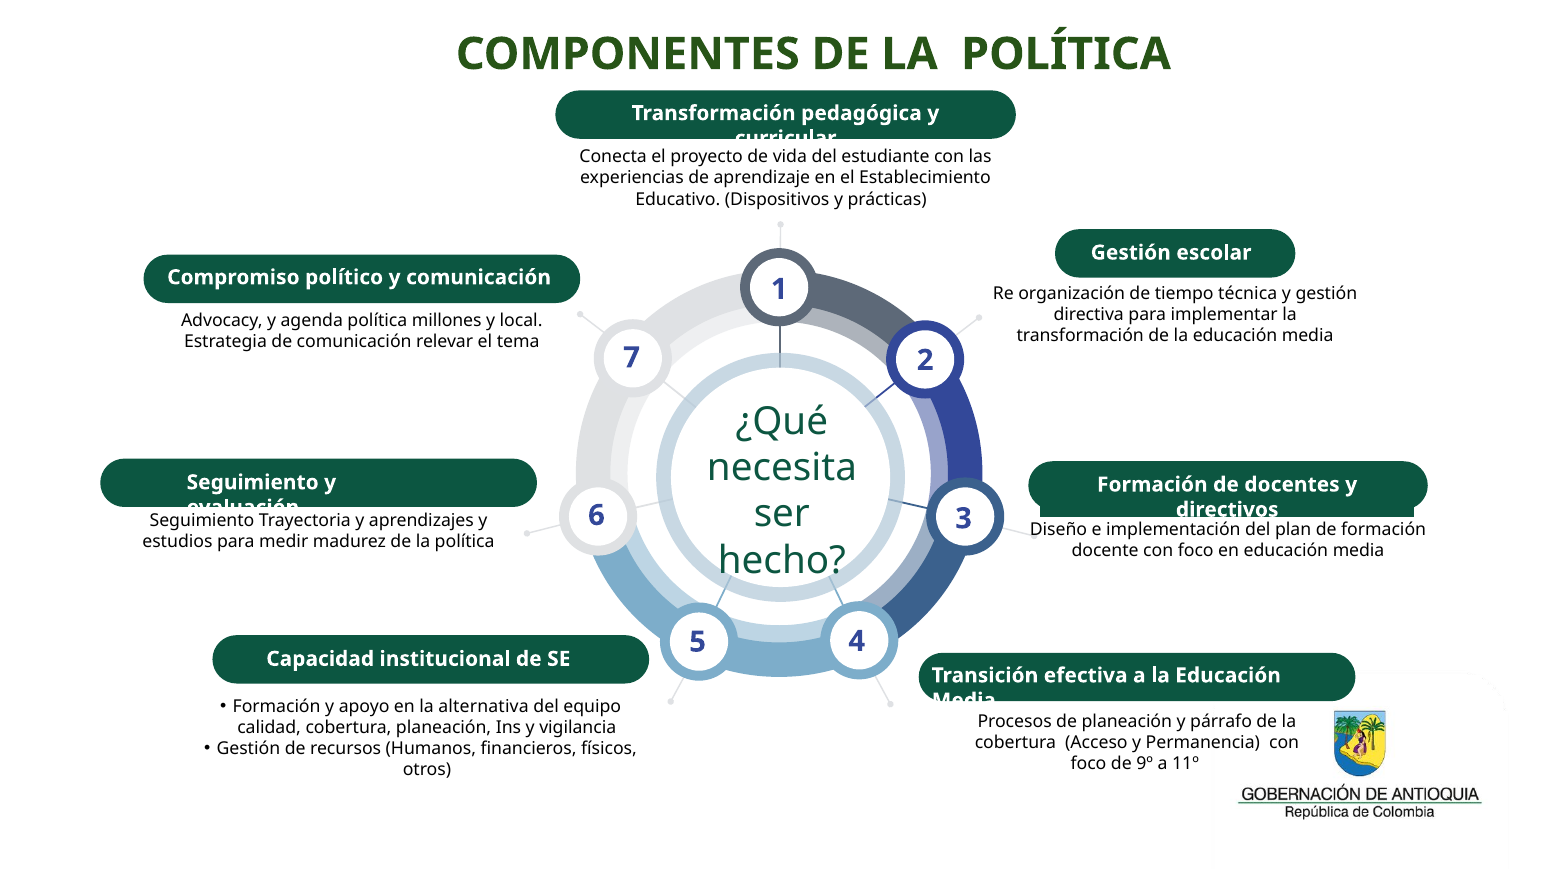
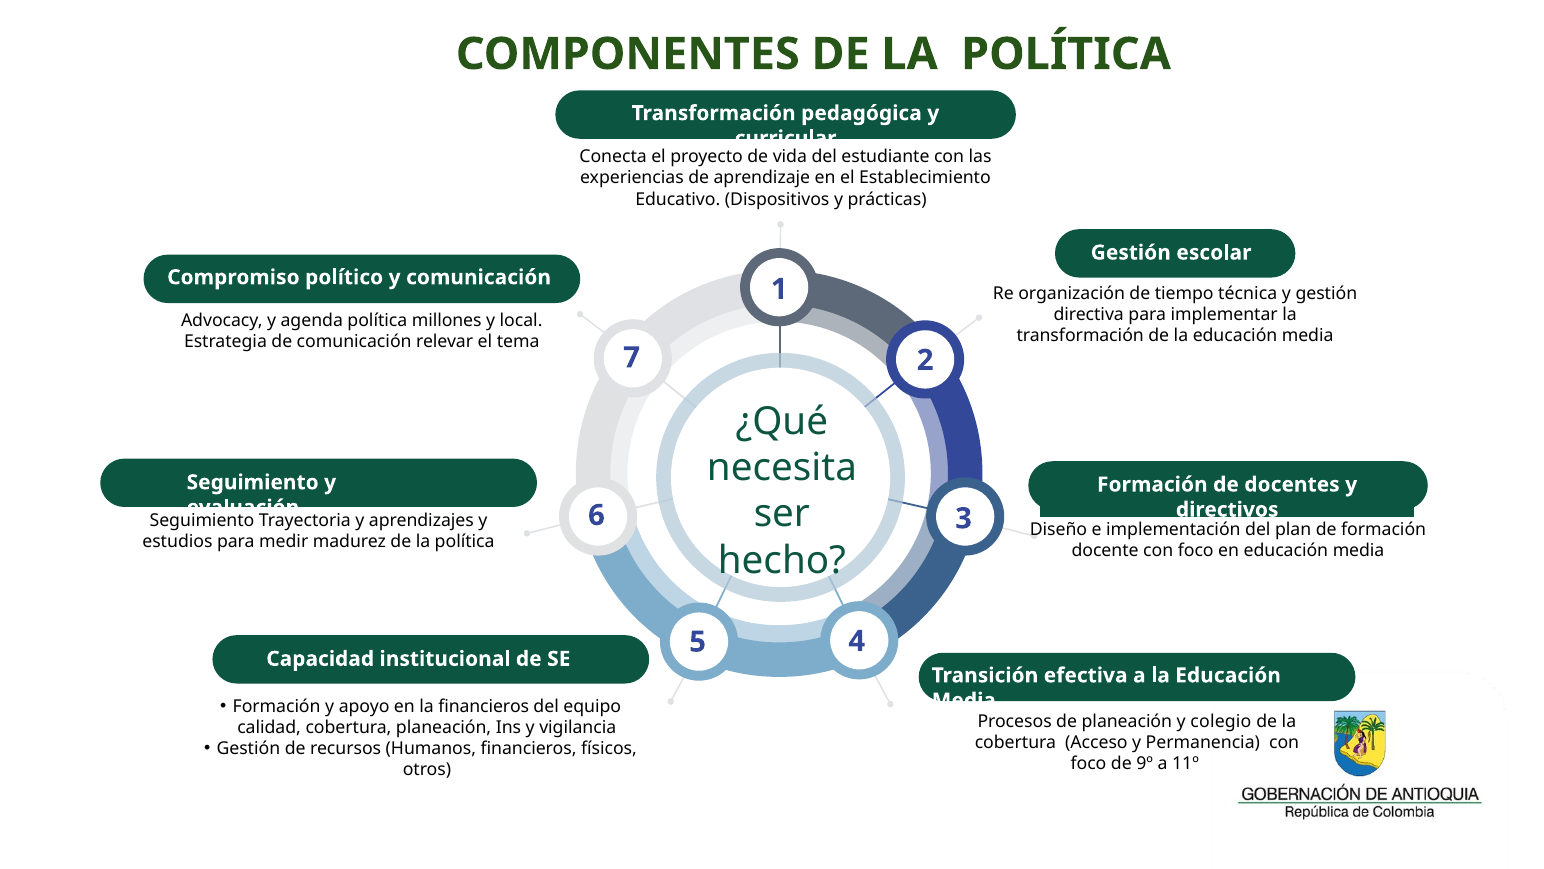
la alternativa: alternativa -> financieros (484, 706)
párrafo: párrafo -> colegio (1221, 721)
